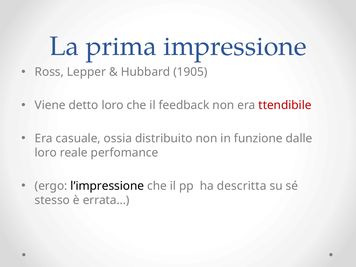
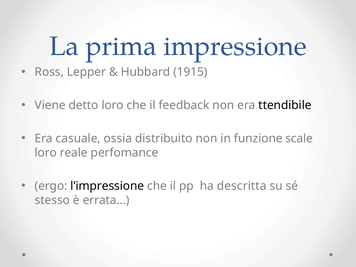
1905: 1905 -> 1915 (190, 72)
ttendibile colour: red -> black (285, 105)
dalle: dalle -> scale (299, 138)
